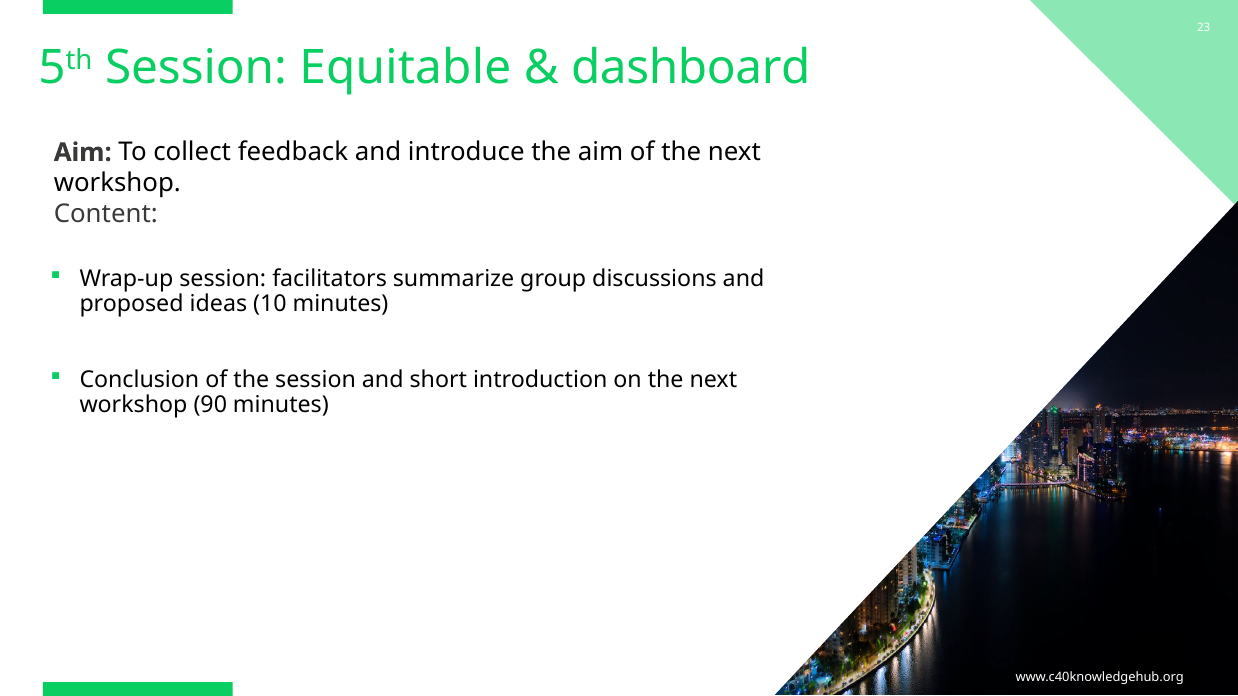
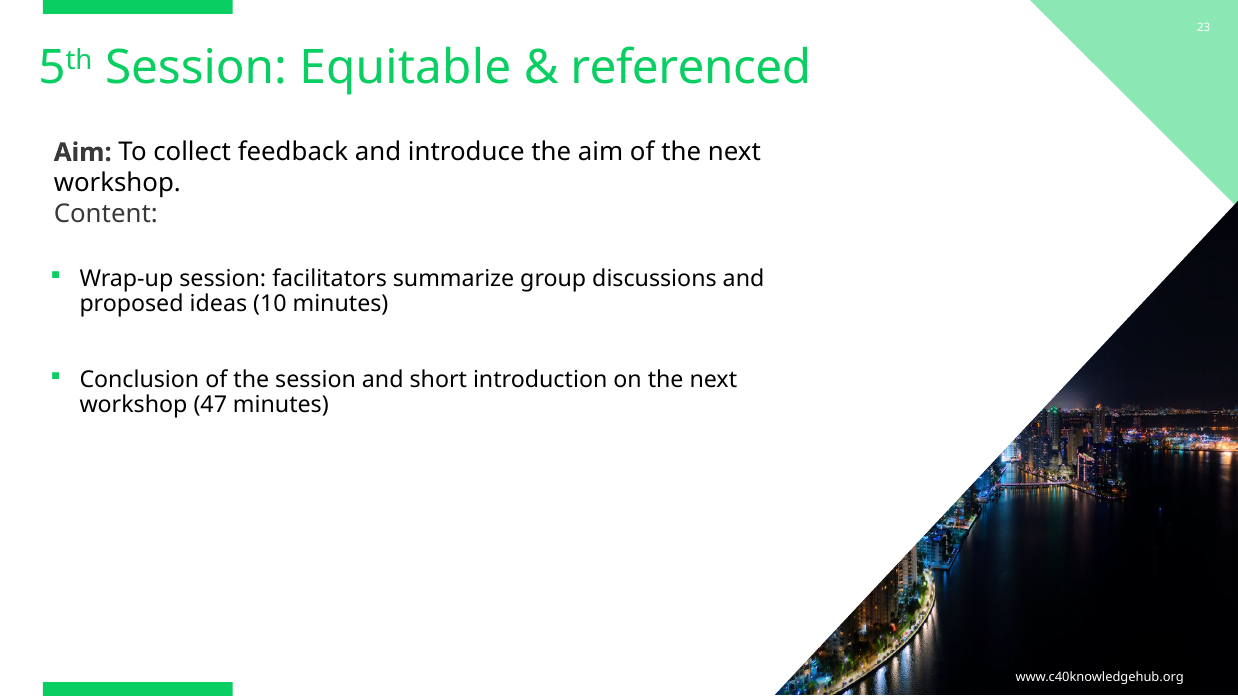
dashboard: dashboard -> referenced (691, 68)
90: 90 -> 47 (210, 405)
